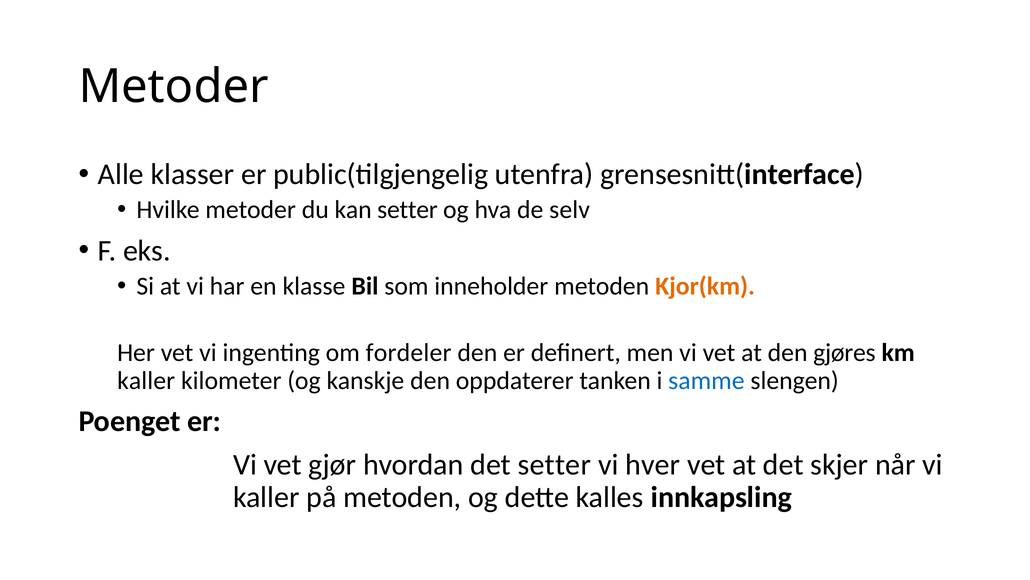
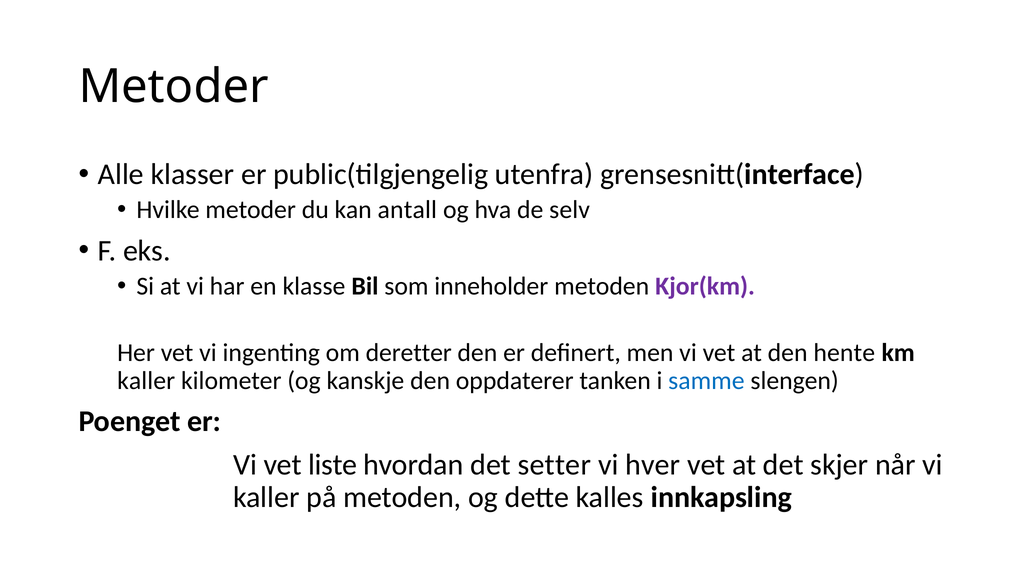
kan setter: setter -> antall (407, 210)
Kjor(km colour: orange -> purple (705, 286)
fordeler: fordeler -> deretter (409, 352)
gjøres: gjøres -> hente (844, 352)
gjør: gjør -> liste (333, 464)
